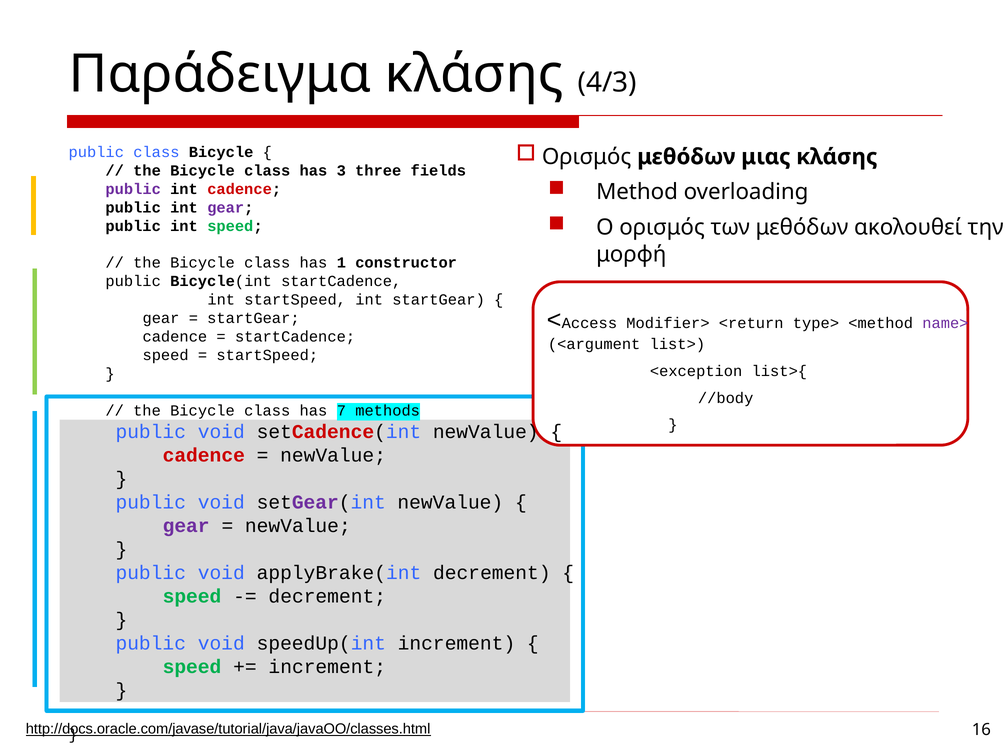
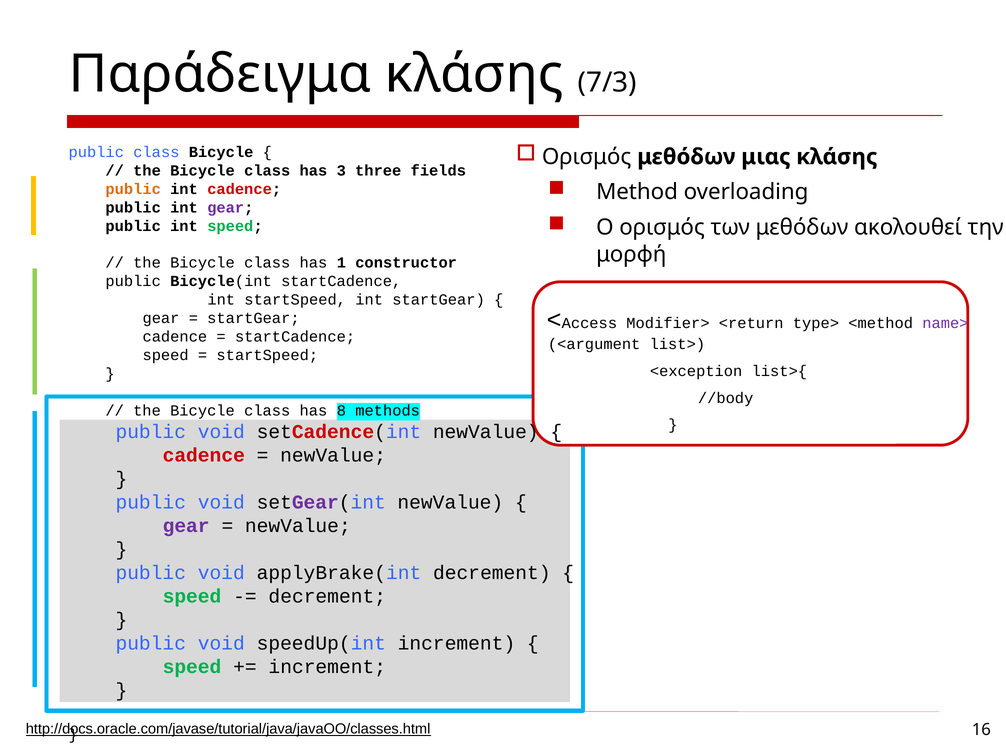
4/3: 4/3 -> 7/3 (607, 83)
public colour: purple -> orange (133, 189)
7: 7 -> 8 (341, 410)
